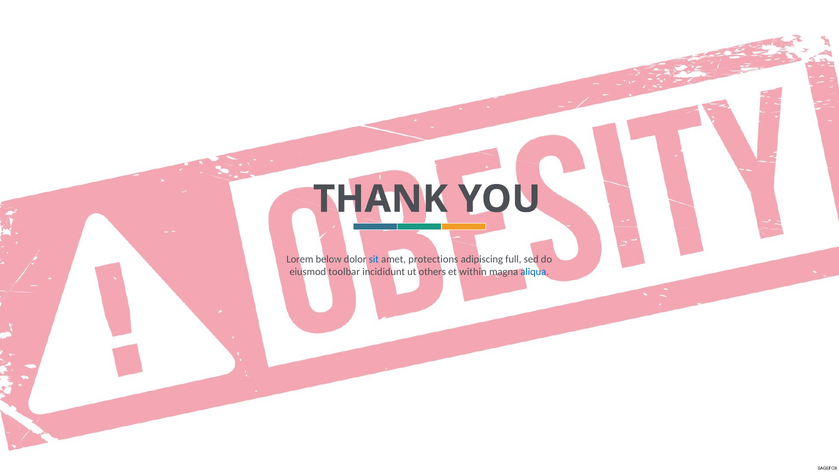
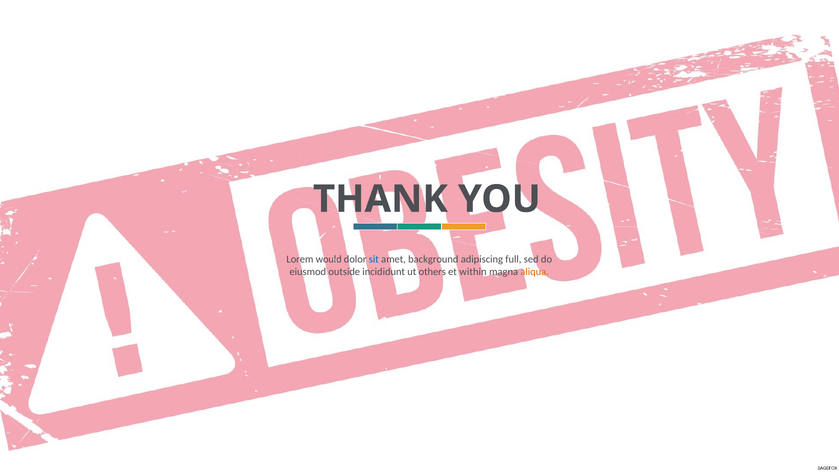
below: below -> would (329, 259)
protections: protections -> background (433, 259)
toolbar: toolbar -> outside (344, 272)
aliqua colour: blue -> orange (535, 272)
